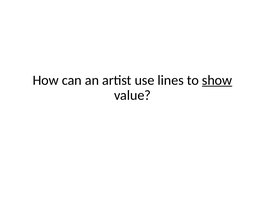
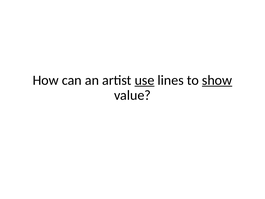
use underline: none -> present (145, 80)
